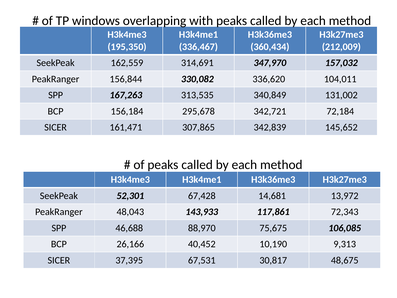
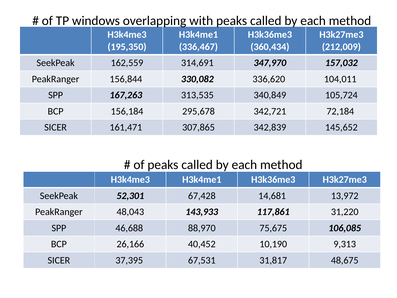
131,002: 131,002 -> 105,724 (341, 95)
72,343: 72,343 -> 31,220 (345, 212)
30,817: 30,817 -> 31,817 (273, 260)
